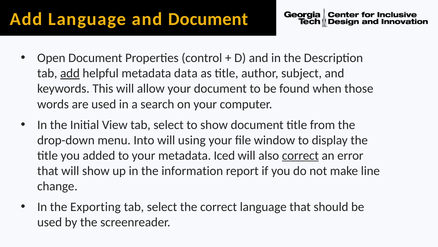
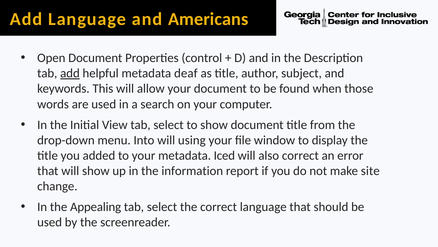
and Document: Document -> Americans (208, 19)
data: data -> deaf (186, 73)
correct underline: present -> none (300, 155)
line: line -> site (370, 171)
Exporting: Exporting -> Appealing (96, 206)
